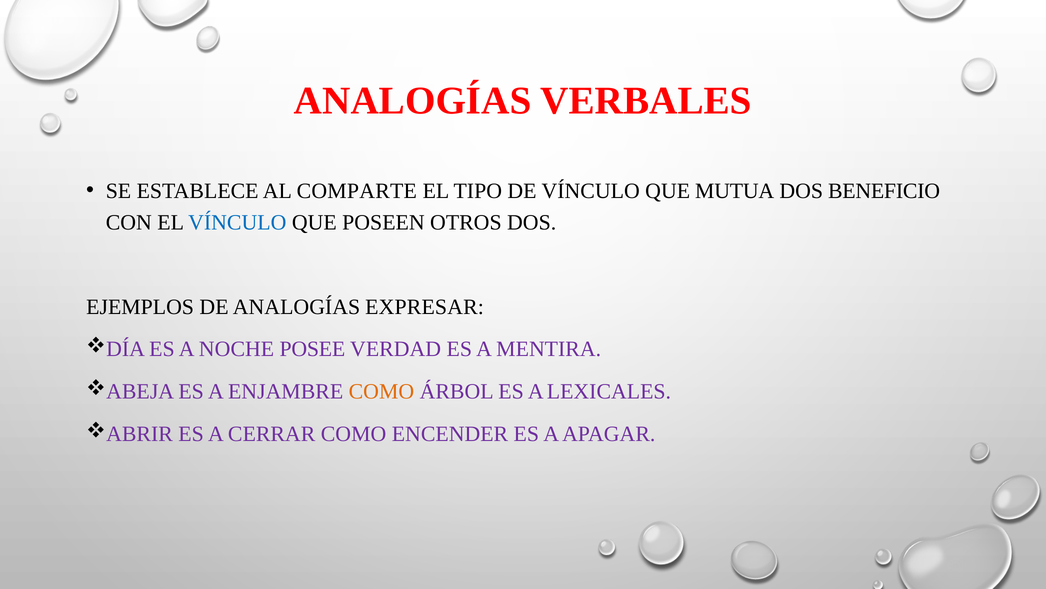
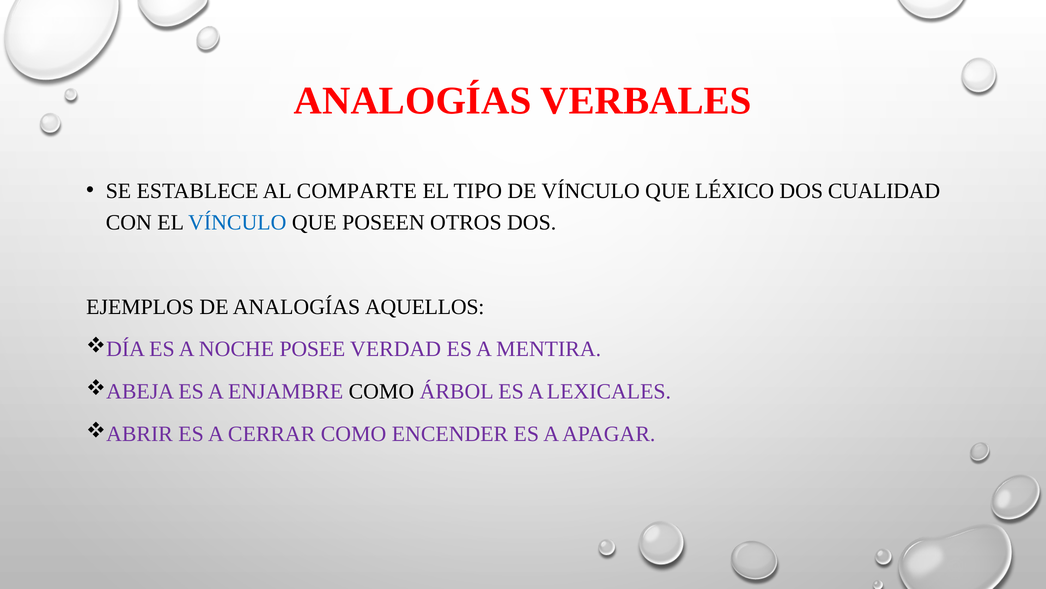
MUTUA: MUTUA -> LÉXICO (735, 191)
BENEFICIO: BENEFICIO -> CUALIDAD (884, 191)
EXPRESAR: EXPRESAR -> AQUELLOS (425, 307)
COMO colour: orange -> black (381, 391)
